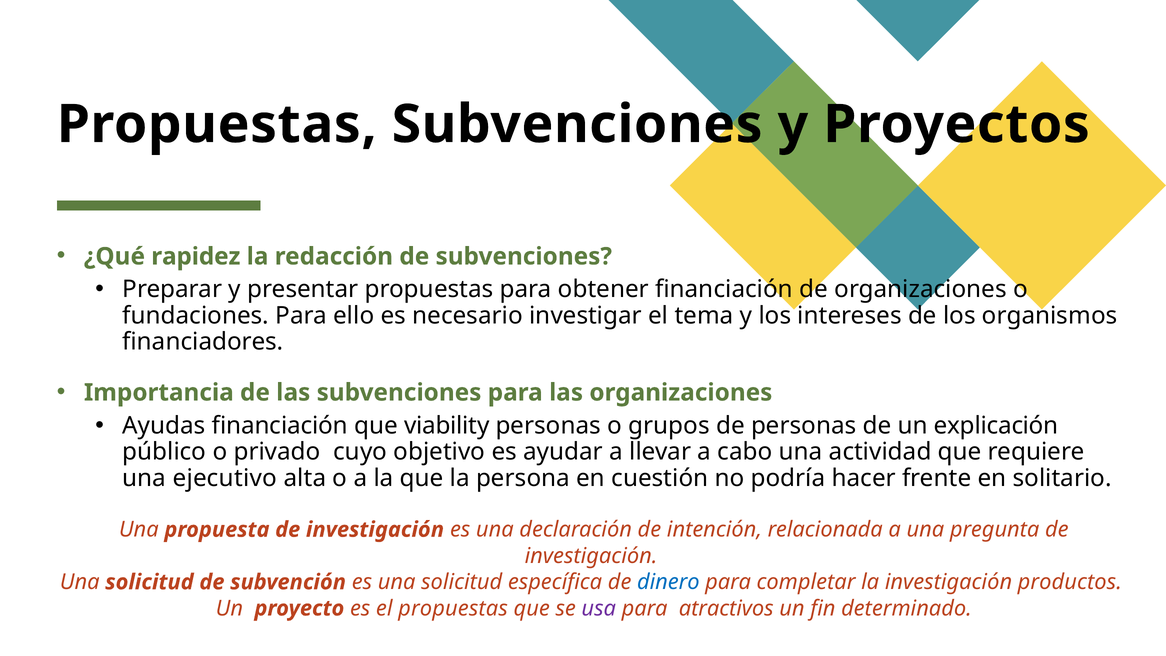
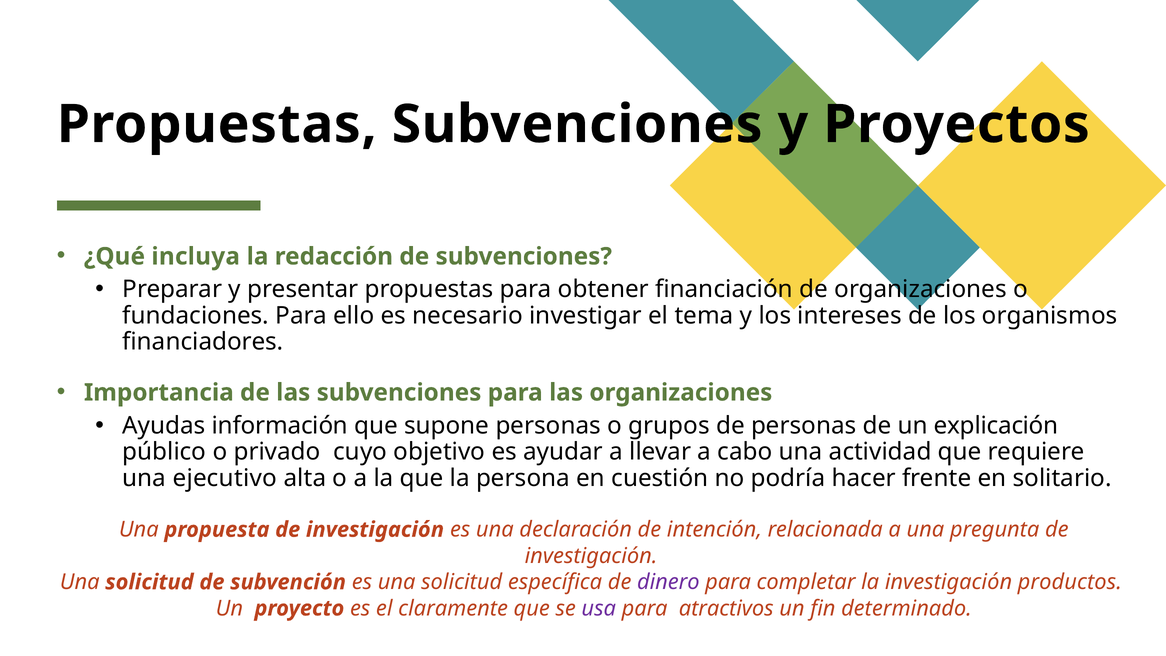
rapidez: rapidez -> incluya (196, 256)
Ayudas financiación: financiación -> información (280, 425)
viability: viability -> supone (447, 425)
dinero colour: blue -> purple (668, 582)
el propuestas: propuestas -> claramente (453, 608)
